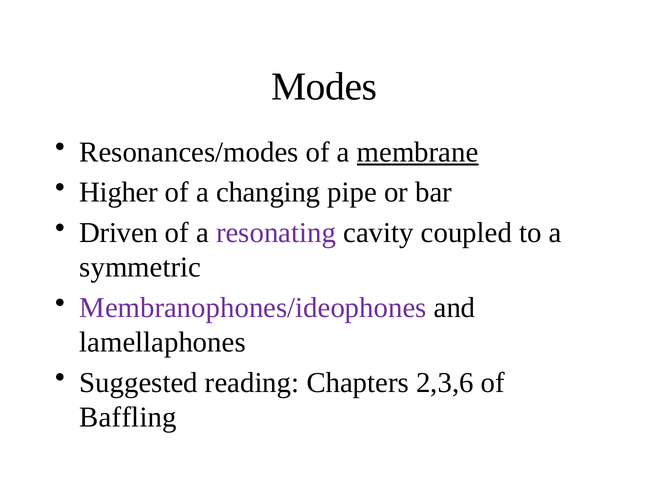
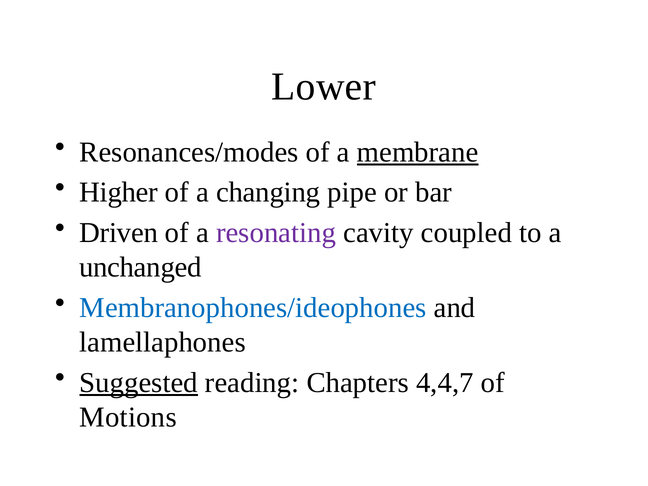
Modes: Modes -> Lower (324, 86)
symmetric: symmetric -> unchanged (140, 267)
Membranophones/ideophones colour: purple -> blue (253, 308)
Suggested underline: none -> present (139, 383)
2,3,6: 2,3,6 -> 4,4,7 (445, 383)
Baffling: Baffling -> Motions (128, 417)
